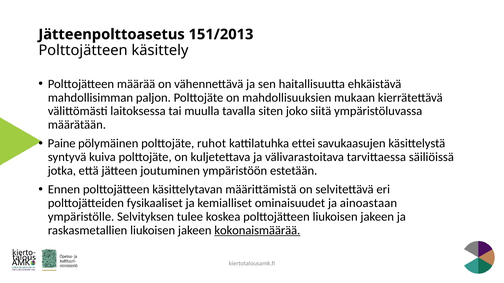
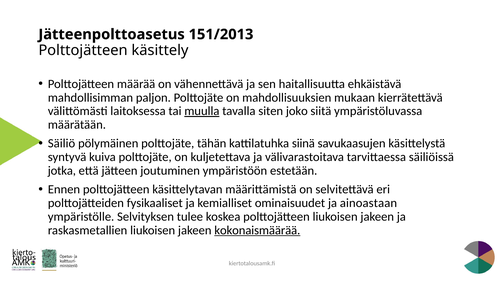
muulla underline: none -> present (202, 111)
Paine: Paine -> Säiliö (62, 144)
ruhot: ruhot -> tähän (212, 144)
ettei: ettei -> siinä (303, 144)
